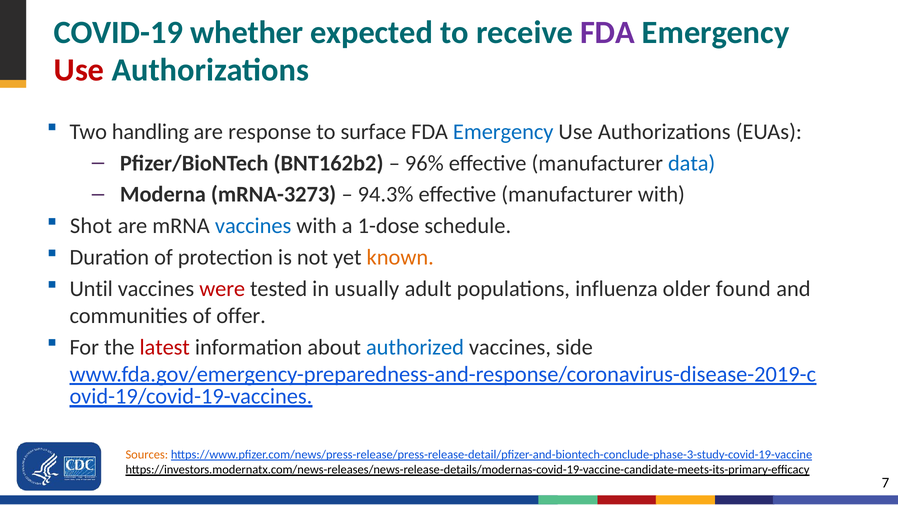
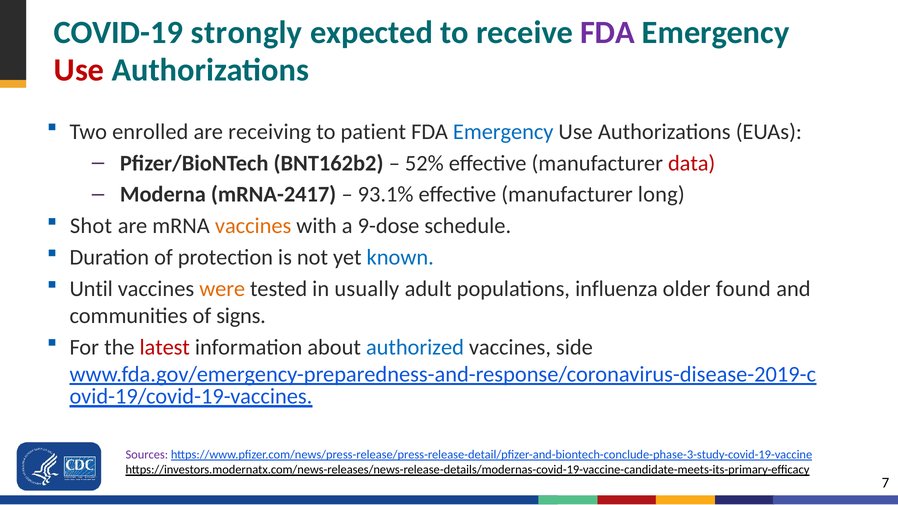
whether: whether -> strongly (247, 33)
handling: handling -> enrolled (150, 132)
response: response -> receiving (270, 132)
surface: surface -> patient (373, 132)
96%: 96% -> 52% (424, 163)
data colour: blue -> red (692, 163)
mRNA-3273: mRNA-3273 -> mRNA-2417 (274, 195)
94.3%: 94.3% -> 93.1% (386, 195)
manufacturer with: with -> long (661, 195)
vaccines colour: blue -> orange (253, 226)
1-dose: 1-dose -> 9-dose (389, 226)
known colour: orange -> blue (400, 258)
were colour: red -> orange (222, 289)
offer: offer -> signs (241, 316)
Sources colour: orange -> purple (147, 455)
